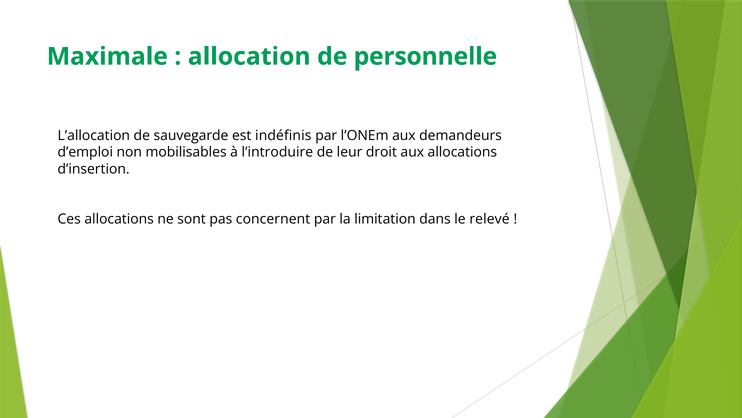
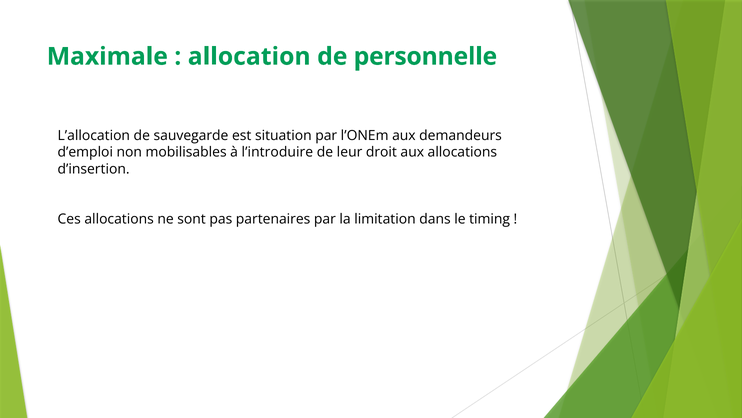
indéfinis: indéfinis -> situation (283, 135)
concernent: concernent -> partenaires (273, 219)
relevé: relevé -> timing (490, 219)
